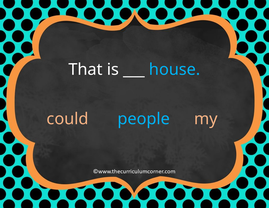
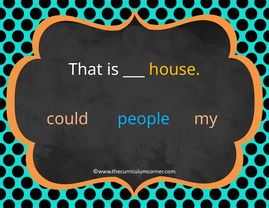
house colour: light blue -> yellow (175, 69)
